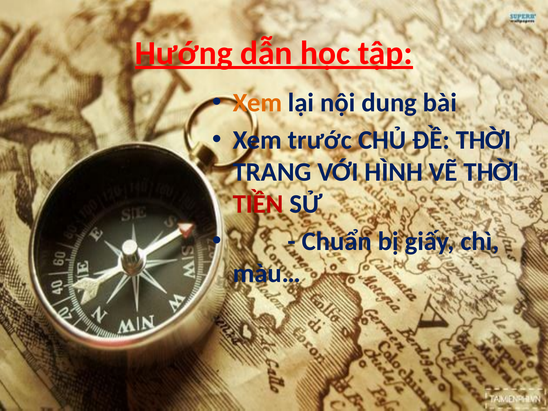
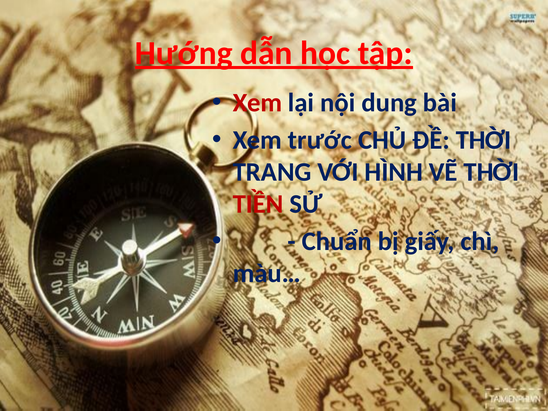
Xem colour: orange -> red (257, 103)
